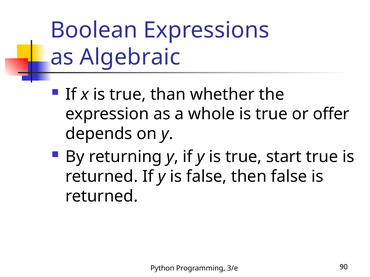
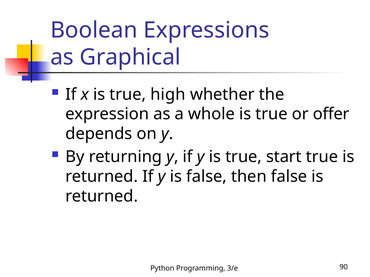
Algebraic: Algebraic -> Graphical (130, 57)
than: than -> high (168, 95)
